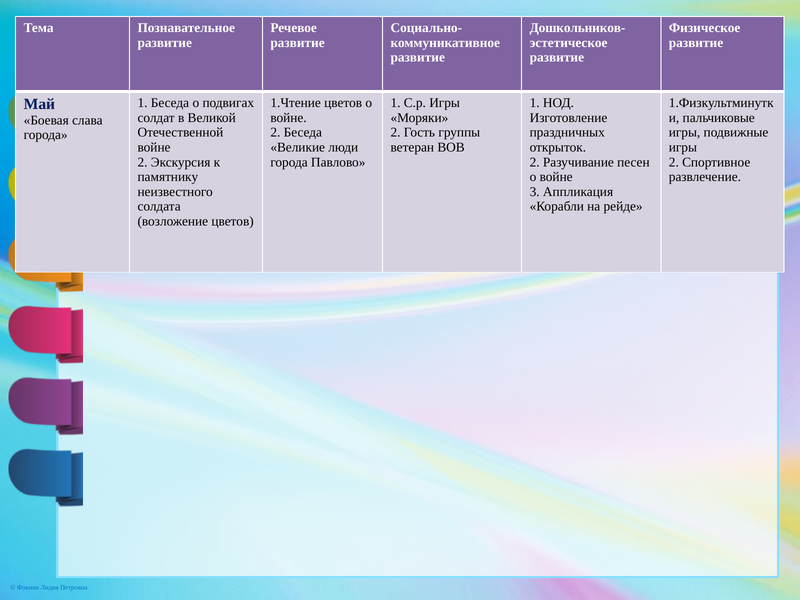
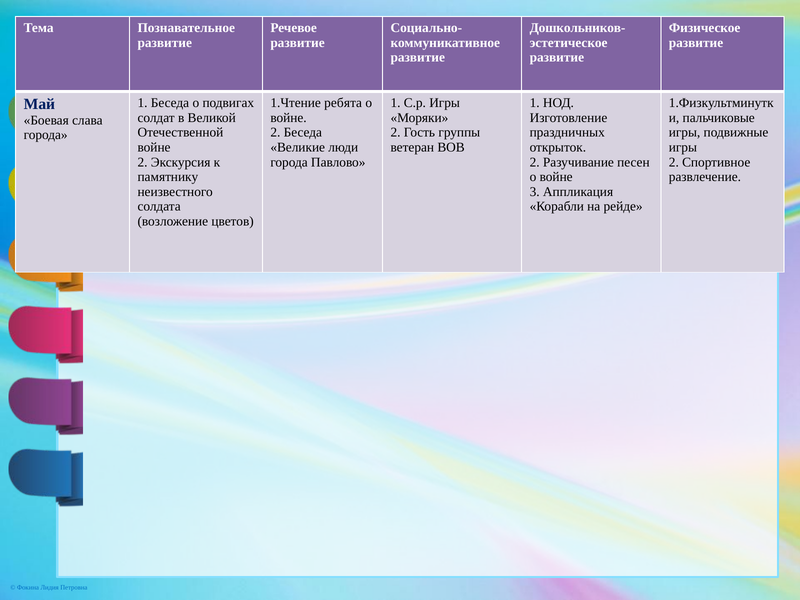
1.Чтение цветов: цветов -> ребята (343, 103)
